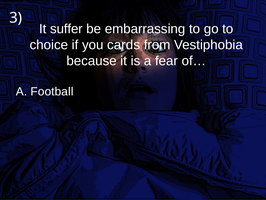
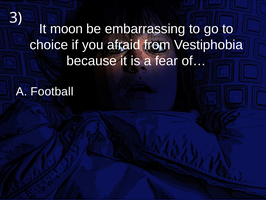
suffer: suffer -> moon (66, 29)
cards: cards -> afraid (124, 45)
